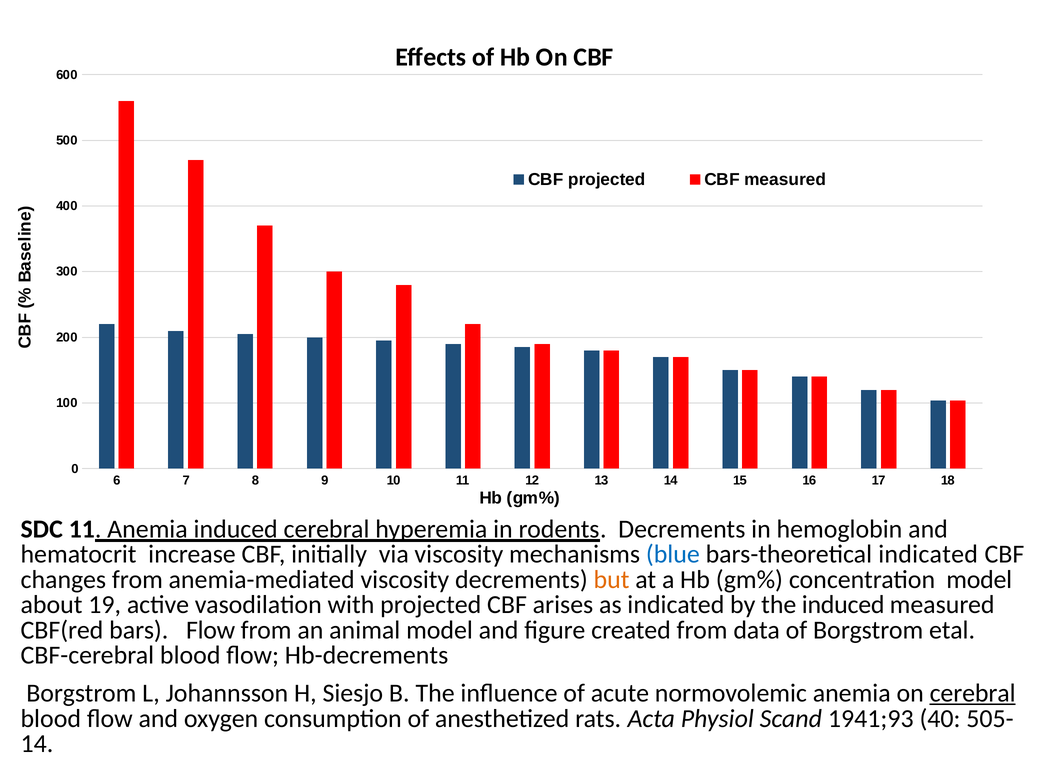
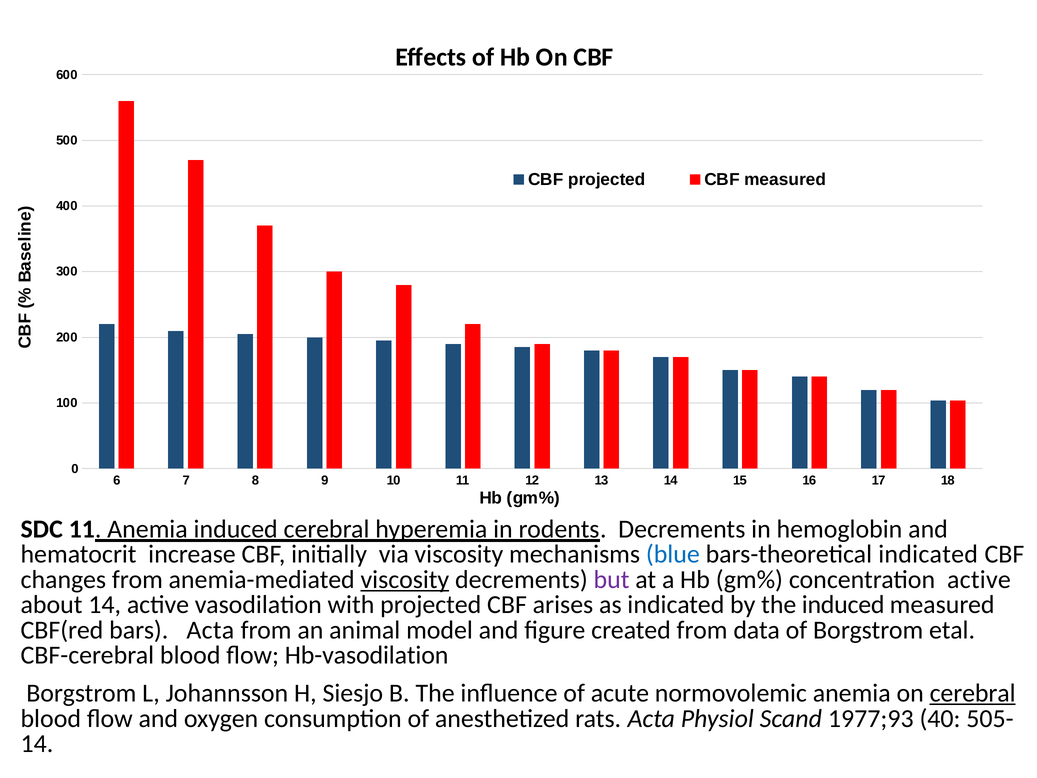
viscosity underline: none -> present (405, 579)
but colour: orange -> purple (611, 579)
concentration model: model -> active (979, 579)
about 19: 19 -> 14 (105, 605)
bars Flow: Flow -> Acta (210, 630)
Hb-decrements: Hb-decrements -> Hb-vasodilation (367, 655)
1941;93: 1941;93 -> 1977;93 (871, 718)
